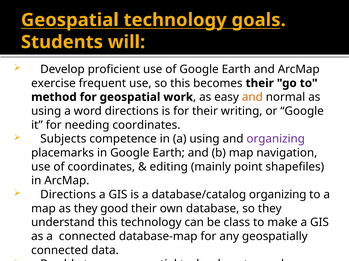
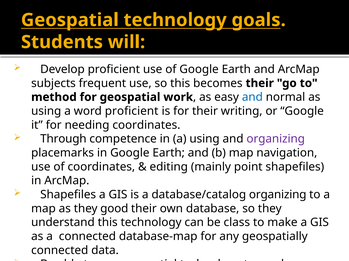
exercise: exercise -> subjects (53, 83)
and colour: orange -> blue (252, 97)
word directions: directions -> proficient (132, 111)
Subjects: Subjects -> Through (63, 139)
Directions: Directions -> Shapefiles (68, 195)
